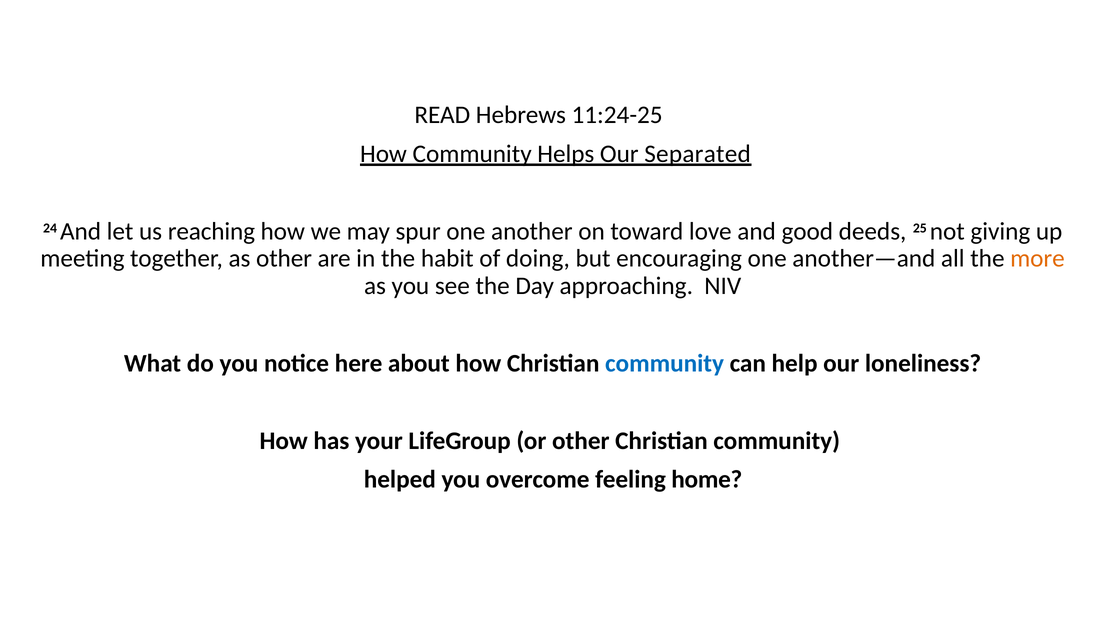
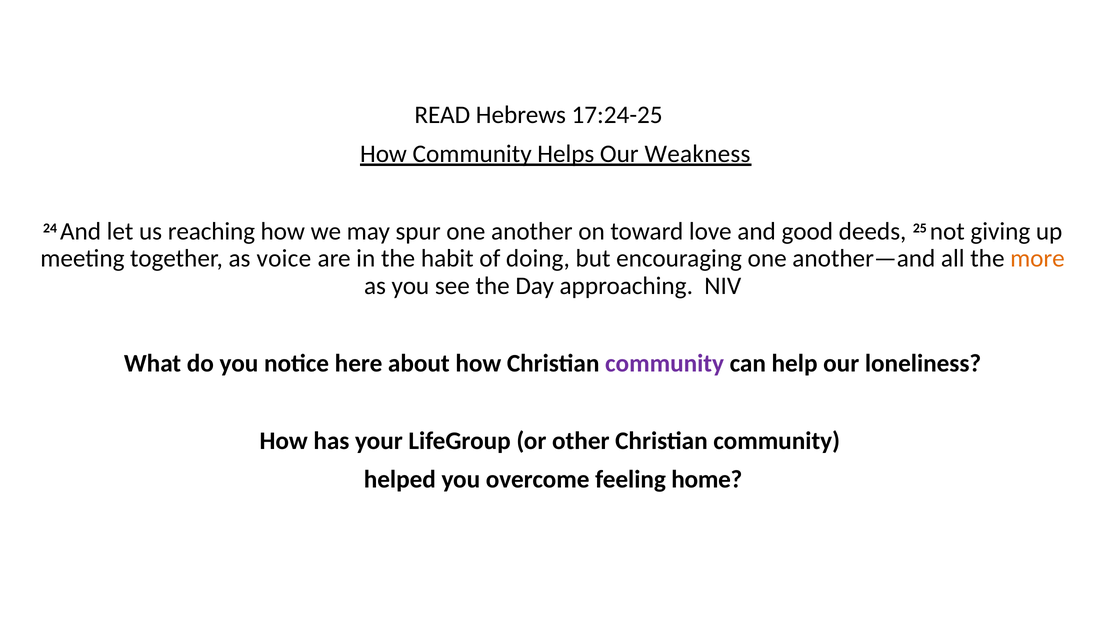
11:24-25: 11:24-25 -> 17:24-25 (617, 115)
Separated: Separated -> Weakness (698, 154)
as other: other -> voice (284, 258)
community colour: blue -> purple (665, 363)
